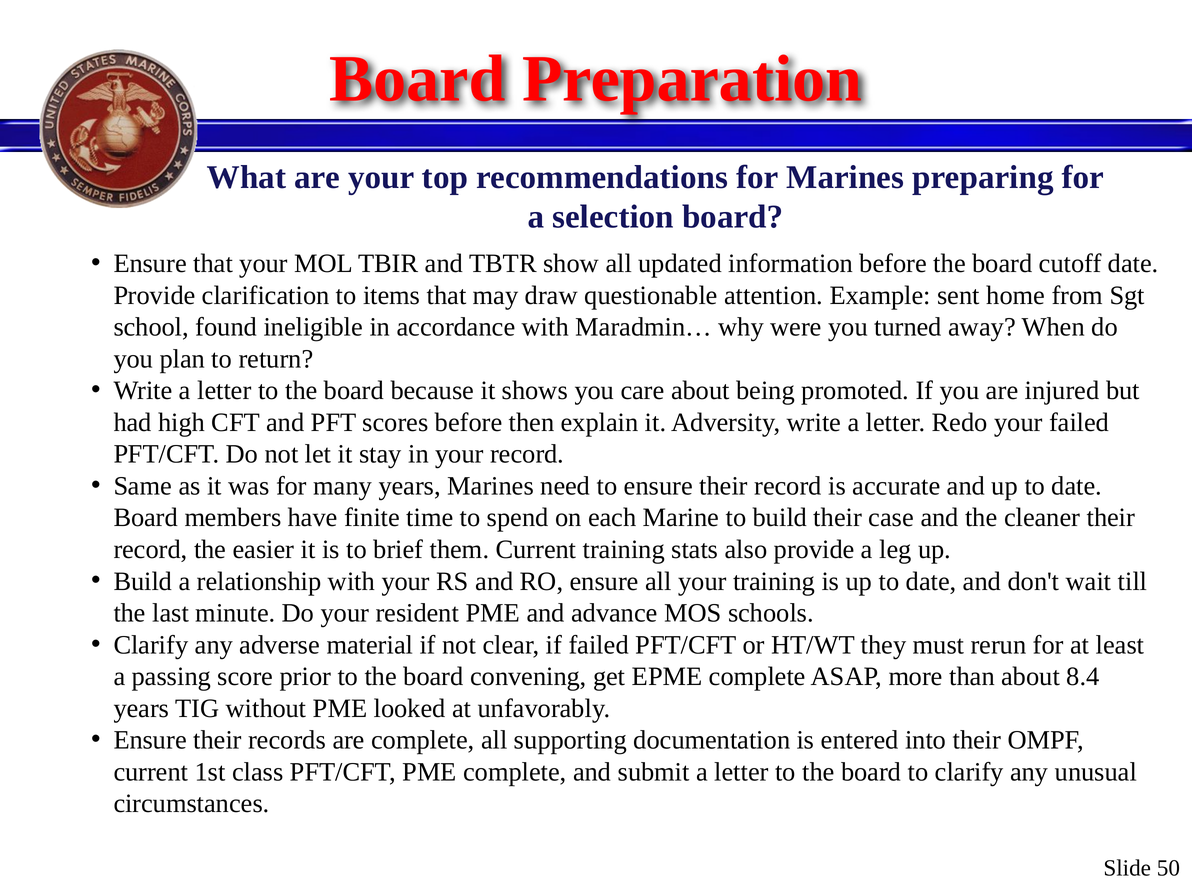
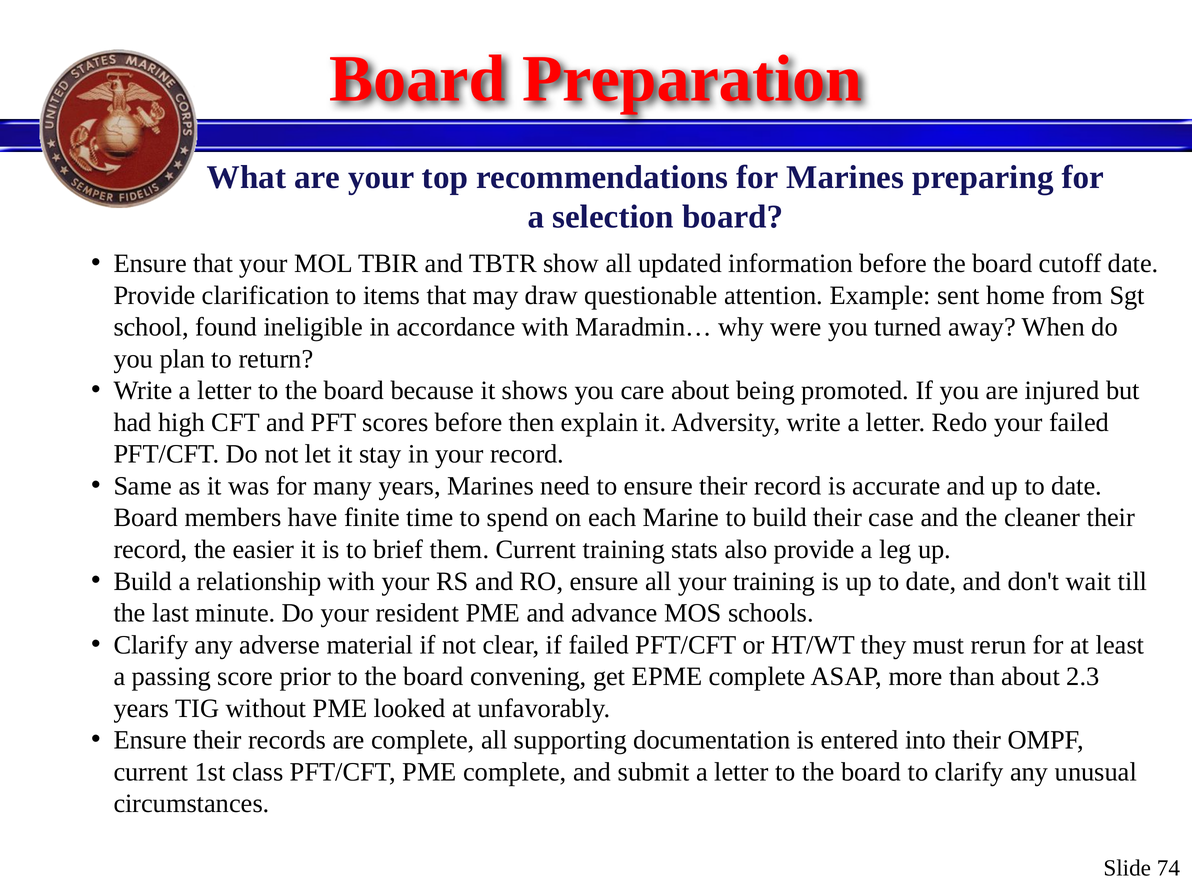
8.4: 8.4 -> 2.3 (1083, 677)
50: 50 -> 74 (1168, 868)
